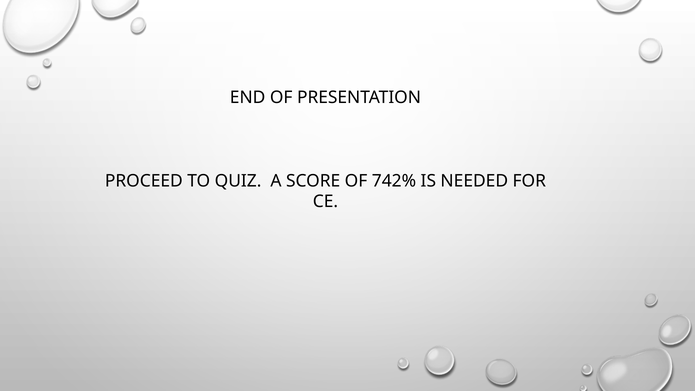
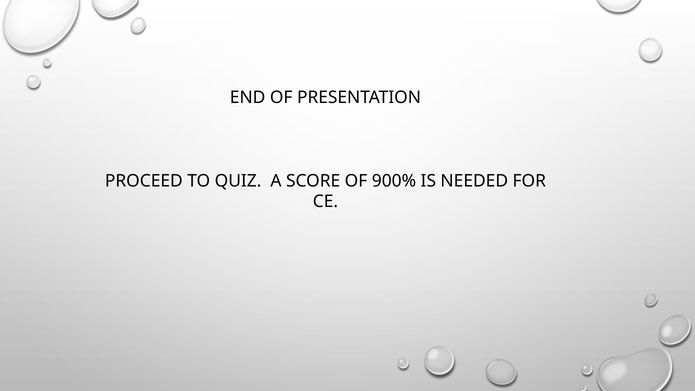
742%: 742% -> 900% (394, 181)
